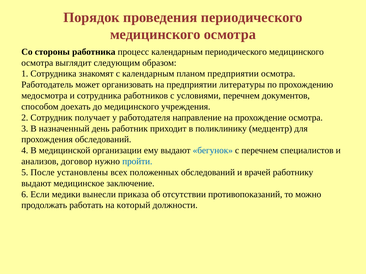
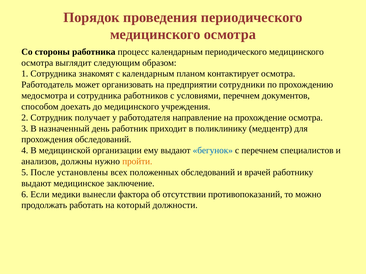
планом предприятии: предприятии -> контактирует (233, 74)
литературы: литературы -> сотрудники (242, 85)
договор: договор -> должны (77, 162)
пройти colour: blue -> orange (137, 162)
приказа: приказа -> фактора (134, 195)
